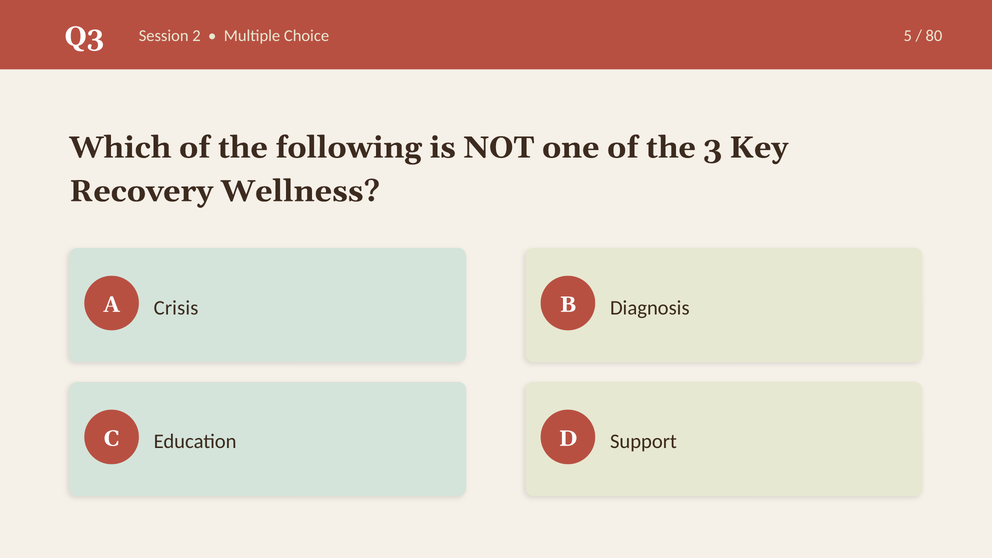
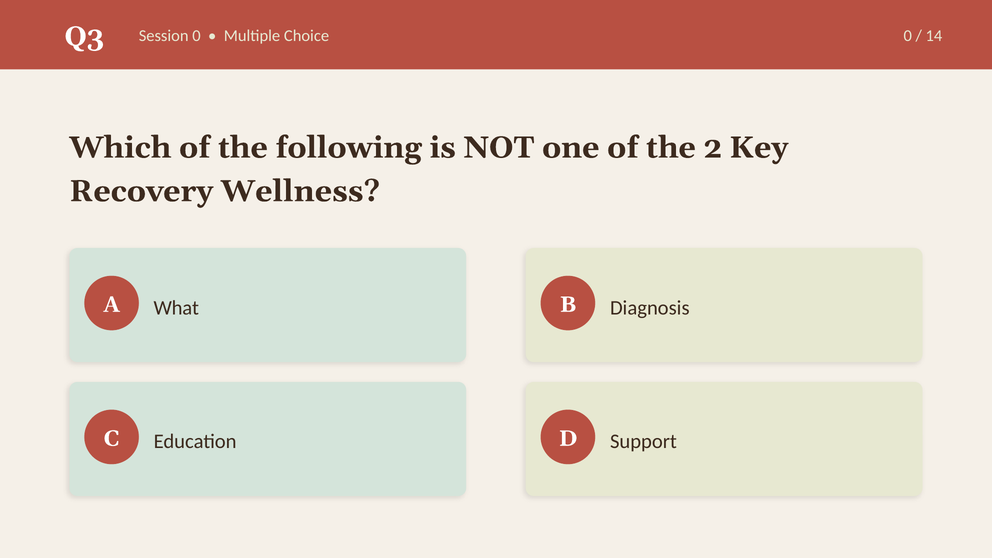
Session 2: 2 -> 0 (196, 36)
Choice 5: 5 -> 0 (908, 36)
80: 80 -> 14 (934, 36)
3: 3 -> 2 (713, 148)
Crisis: Crisis -> What (176, 308)
